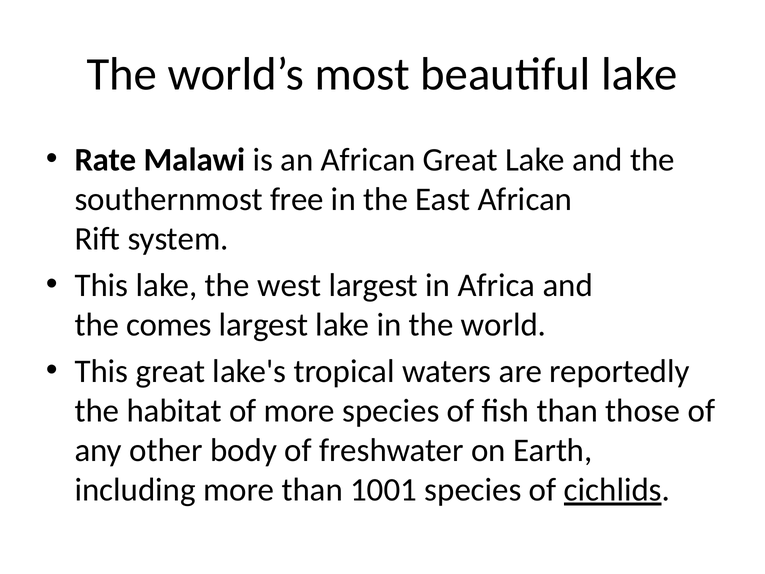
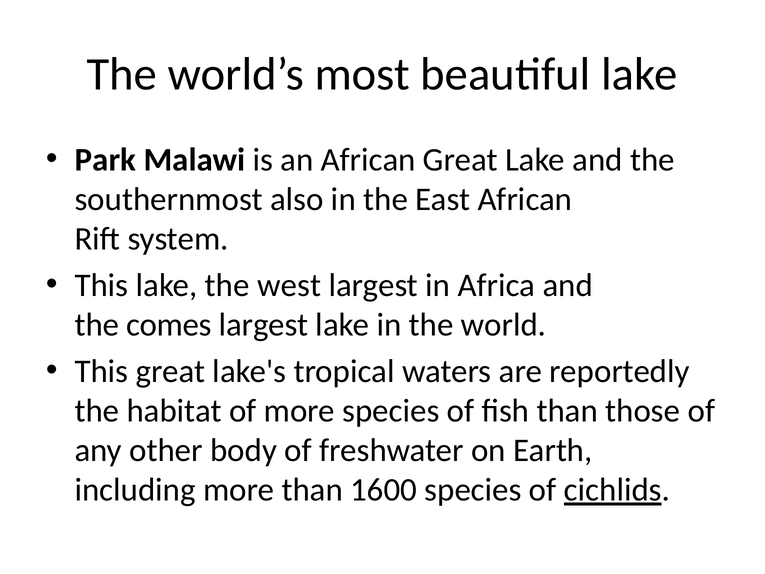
Rate: Rate -> Park (105, 160)
free: free -> also (297, 199)
1001: 1001 -> 1600 (384, 490)
